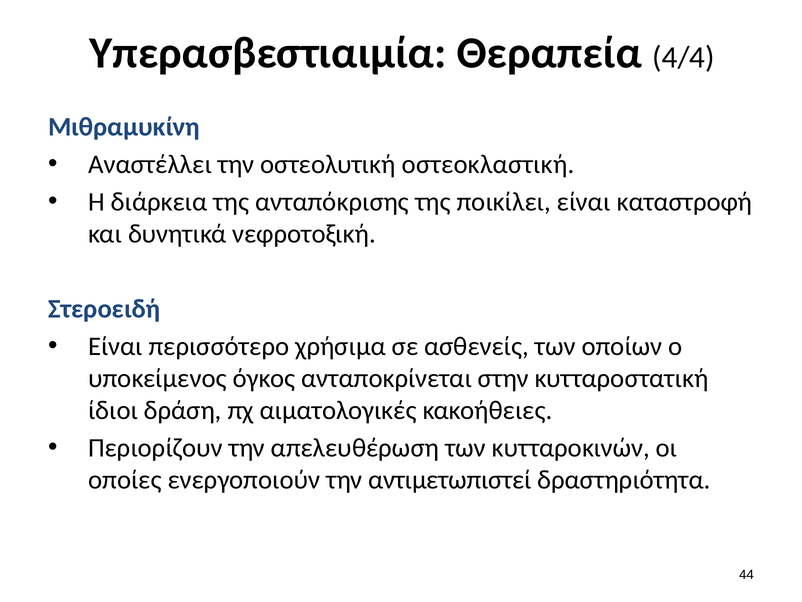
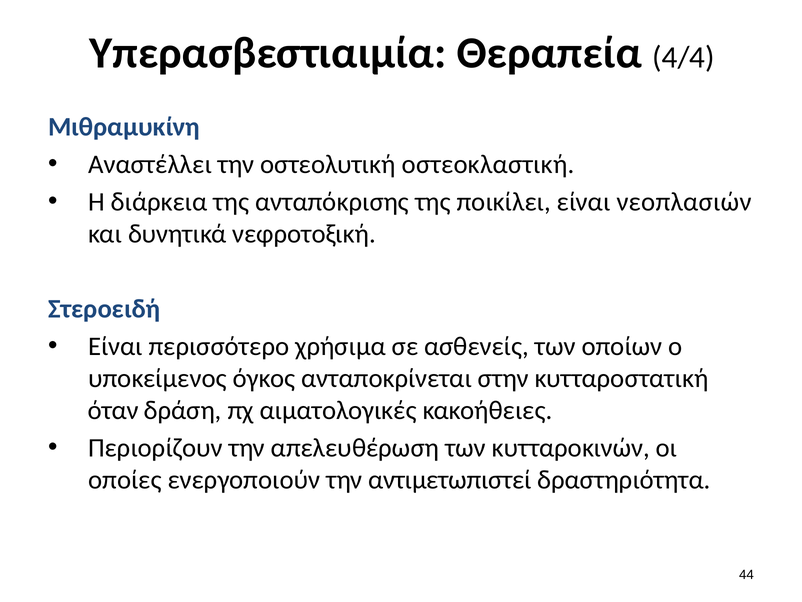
καταστροφή: καταστροφή -> νεοπλασιών (684, 202)
ίδιοι: ίδιοι -> όταν (113, 410)
